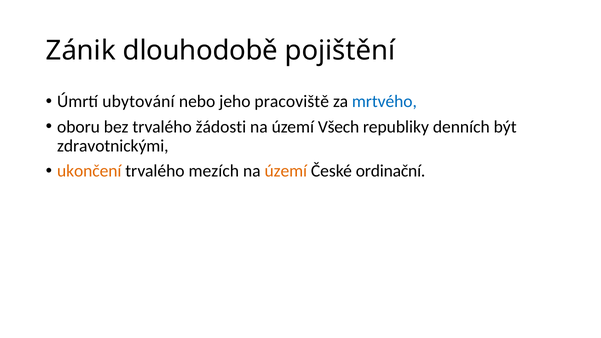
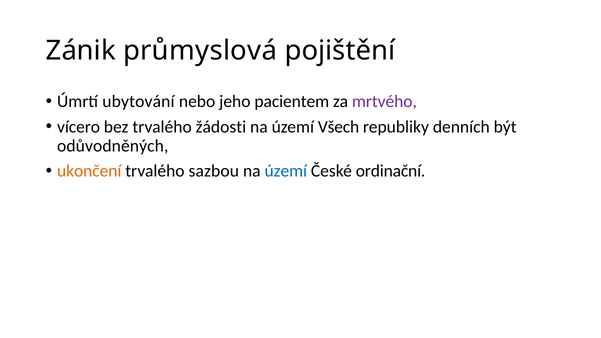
dlouhodobě: dlouhodobě -> průmyslová (200, 50)
pracoviště: pracoviště -> pacientem (292, 102)
mrtvého colour: blue -> purple (384, 102)
oboru: oboru -> vícero (79, 127)
zdravotnickými: zdravotnickými -> odůvodněných (113, 146)
mezích: mezích -> sazbou (214, 171)
území colour: orange -> blue (286, 171)
